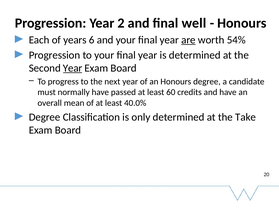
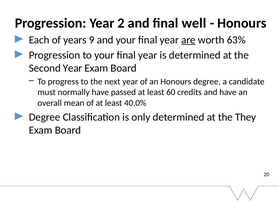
6: 6 -> 9 (92, 40)
54%: 54% -> 63% (236, 40)
Year underline: present -> none (73, 68)
Take: Take -> They (246, 117)
